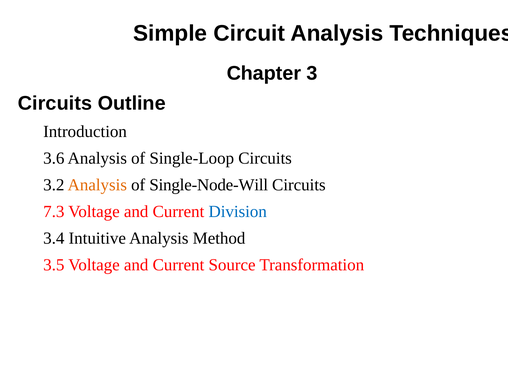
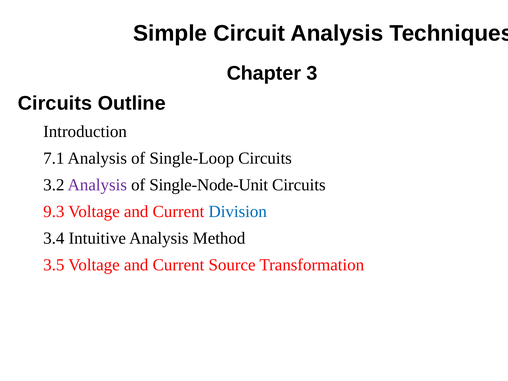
3.6: 3.6 -> 7.1 (54, 158)
Analysis colour: orange -> purple (97, 185)
Single-Node-Will: Single-Node-Will -> Single-Node-Unit (209, 185)
7.3: 7.3 -> 9.3 (54, 212)
